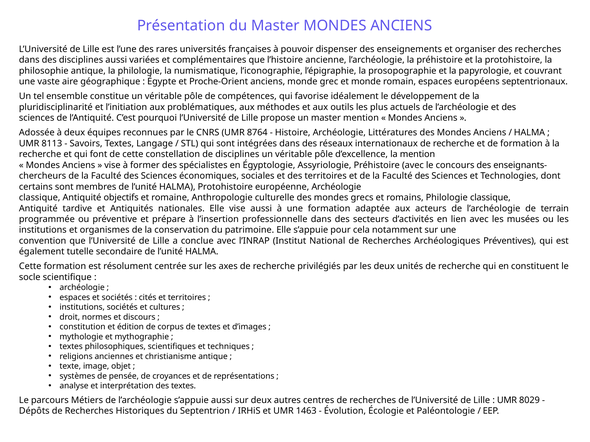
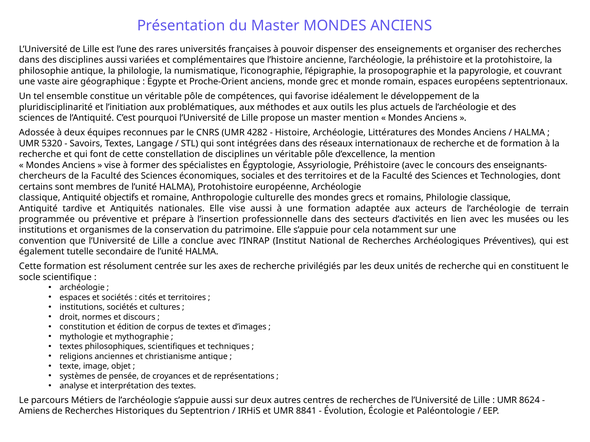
8764: 8764 -> 4282 (257, 133)
8113: 8113 -> 5320 (52, 144)
8029: 8029 -> 8624 (529, 401)
Dépôts: Dépôts -> Amiens (34, 411)
1463: 1463 -> 8841 (306, 411)
